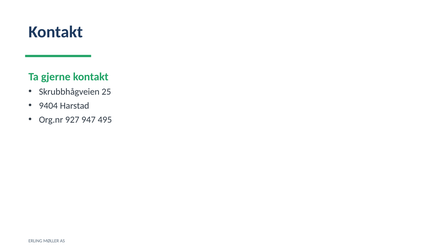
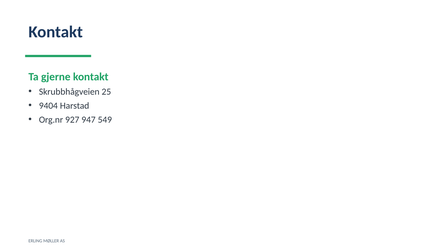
495: 495 -> 549 (105, 120)
